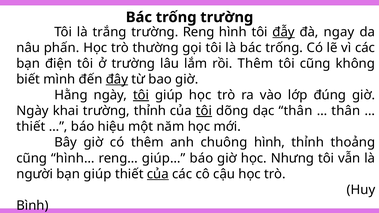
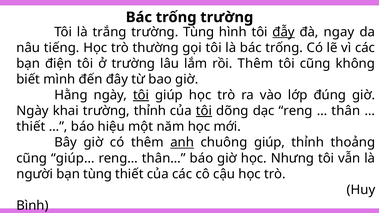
trường Reng: Reng -> Tùng (199, 32)
phấn: phấn -> tiếng (62, 48)
đây underline: present -> none (117, 79)
dạc thân: thân -> reng (296, 111)
anh underline: none -> present (182, 143)
chuông hình: hình -> giúp (269, 143)
hình…: hình… -> giúp… (73, 158)
giúp…: giúp… -> thân… (164, 158)
bạn giúp: giúp -> tùng (98, 174)
của underline: present -> none (158, 174)
